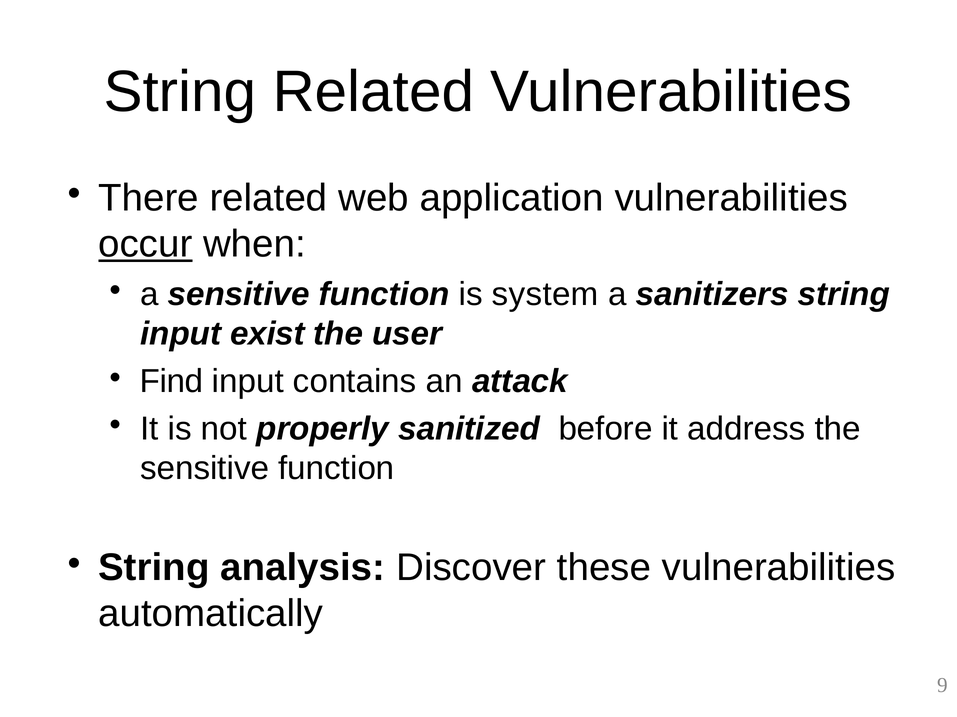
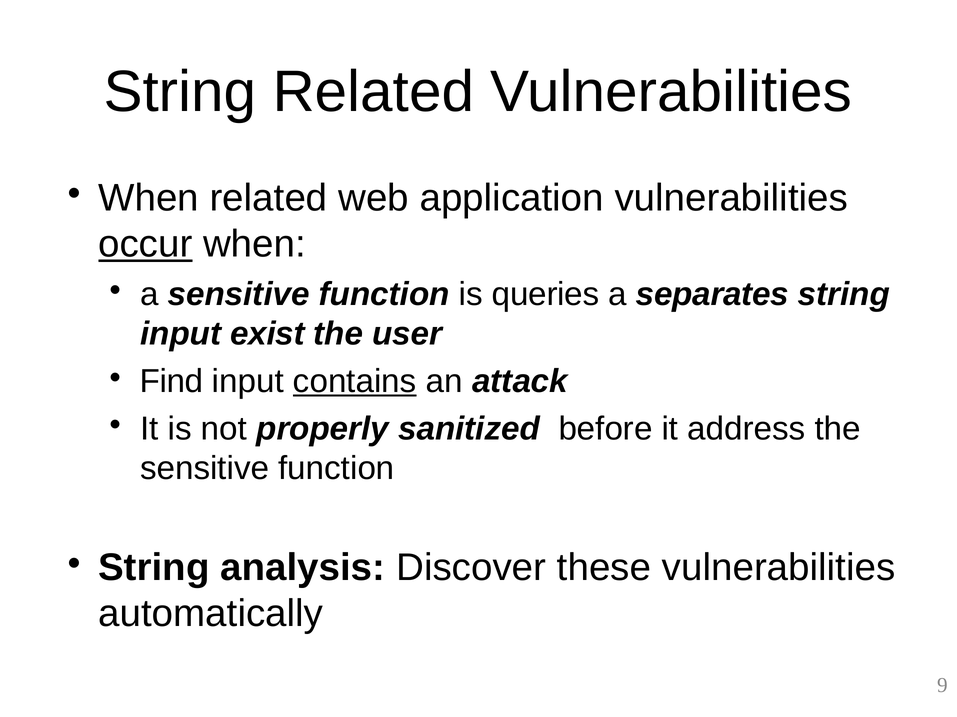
There: There -> When (149, 198)
system: system -> queries (546, 295)
sanitizers: sanitizers -> separates (712, 295)
contains underline: none -> present (355, 382)
